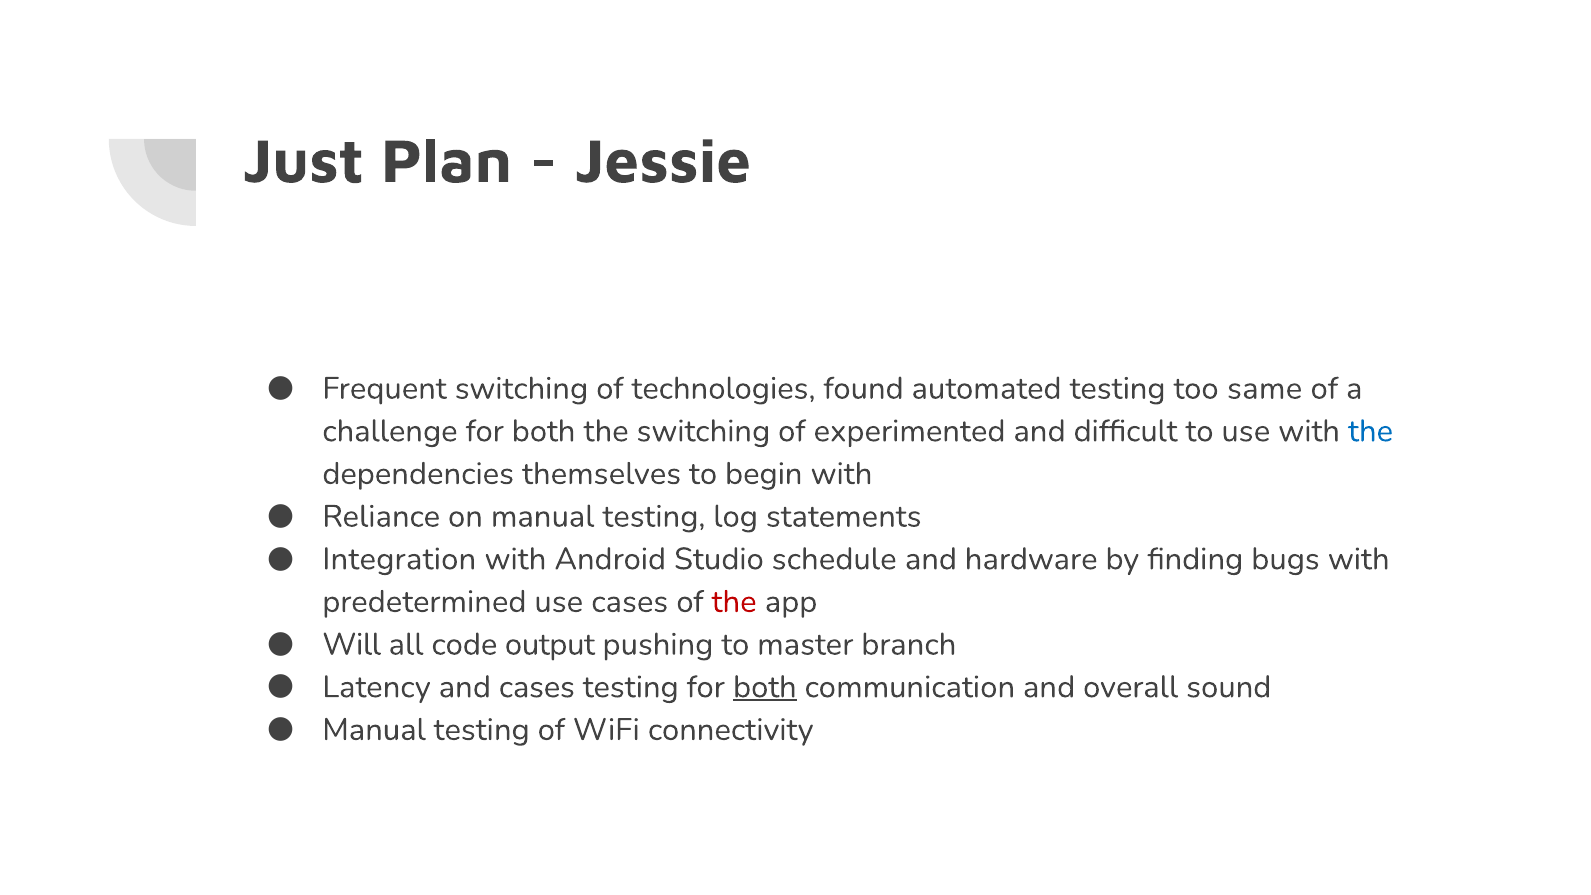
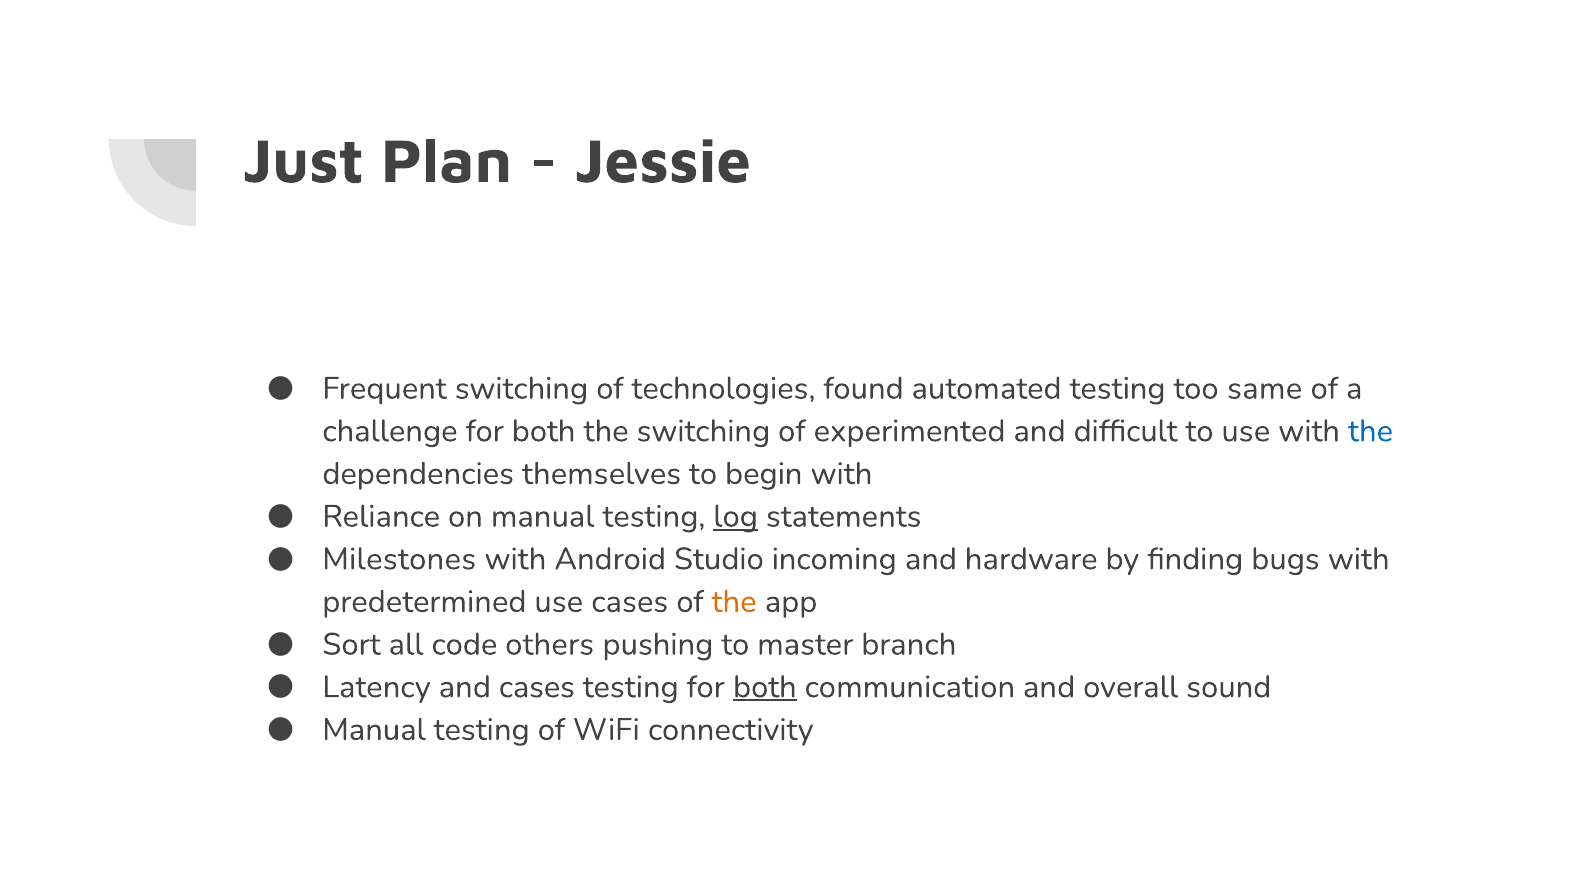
log underline: none -> present (736, 516)
Integration: Integration -> Milestones (399, 559)
schedule: schedule -> incoming (834, 559)
the colour: red -> orange (734, 602)
Will: Will -> Sort (351, 644)
output: output -> others (550, 644)
